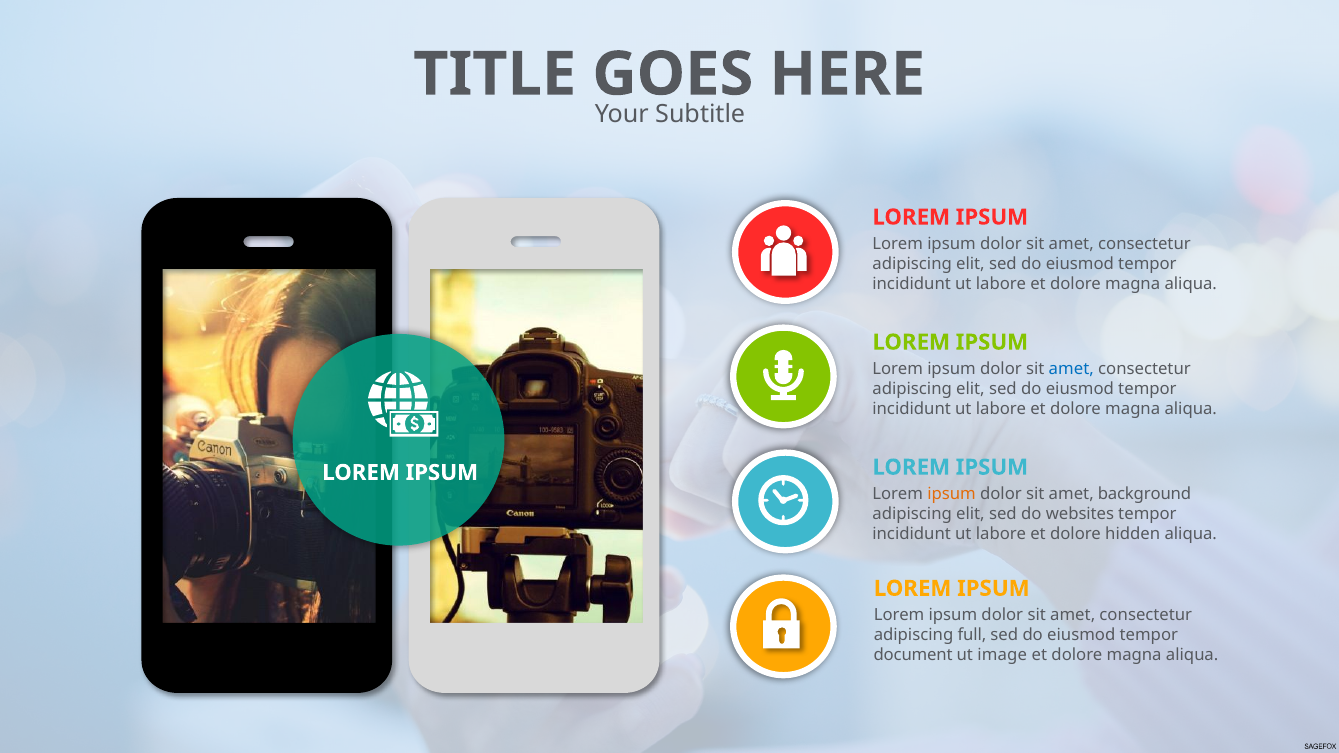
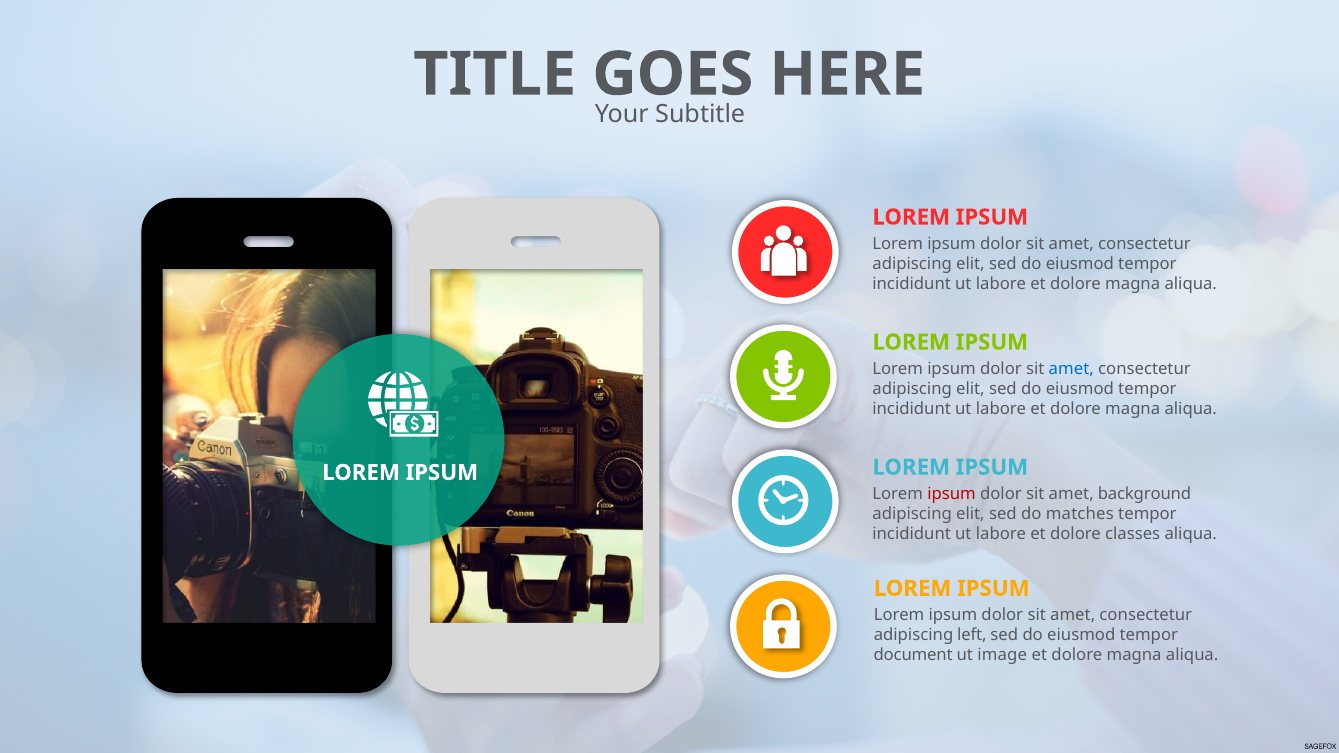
ipsum colour: orange -> red (952, 494)
websites: websites -> matches (1080, 514)
hidden: hidden -> classes (1133, 534)
full: full -> left (972, 635)
